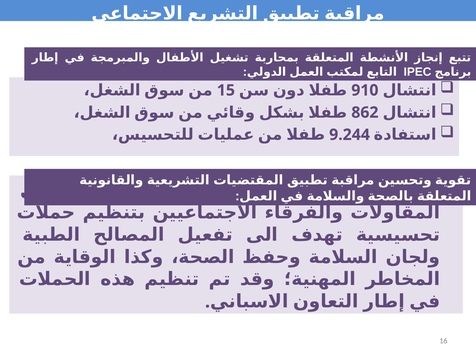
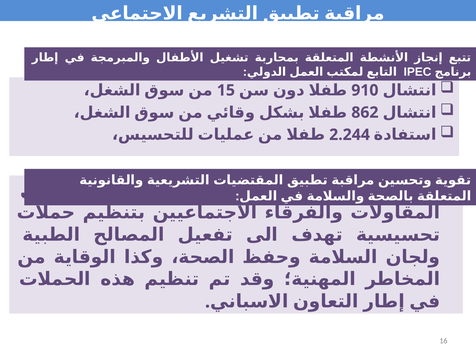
9.244: 9.244 -> 2.244 (350, 135)
